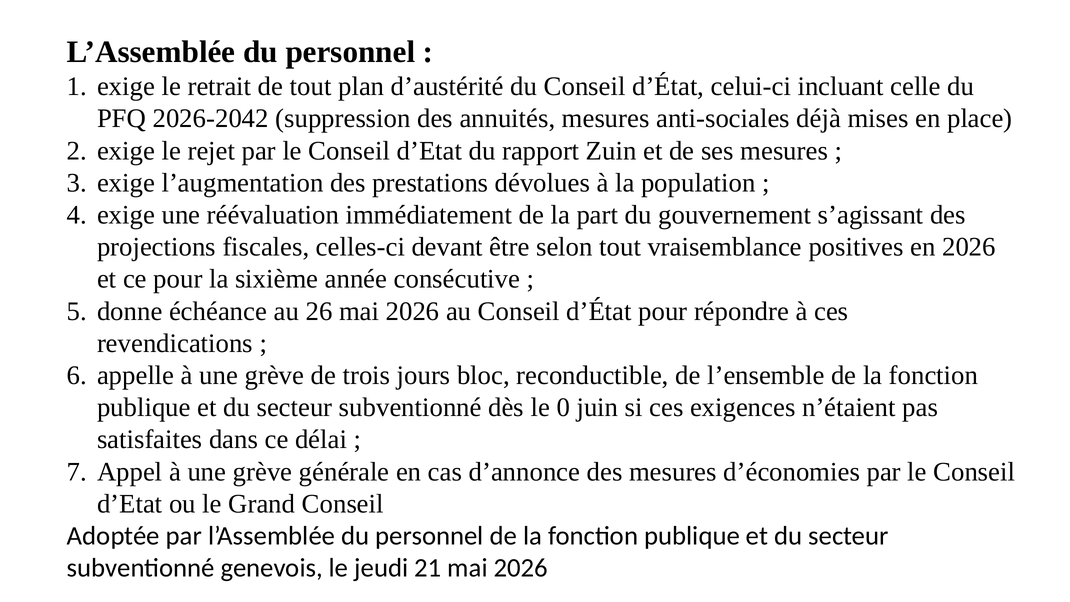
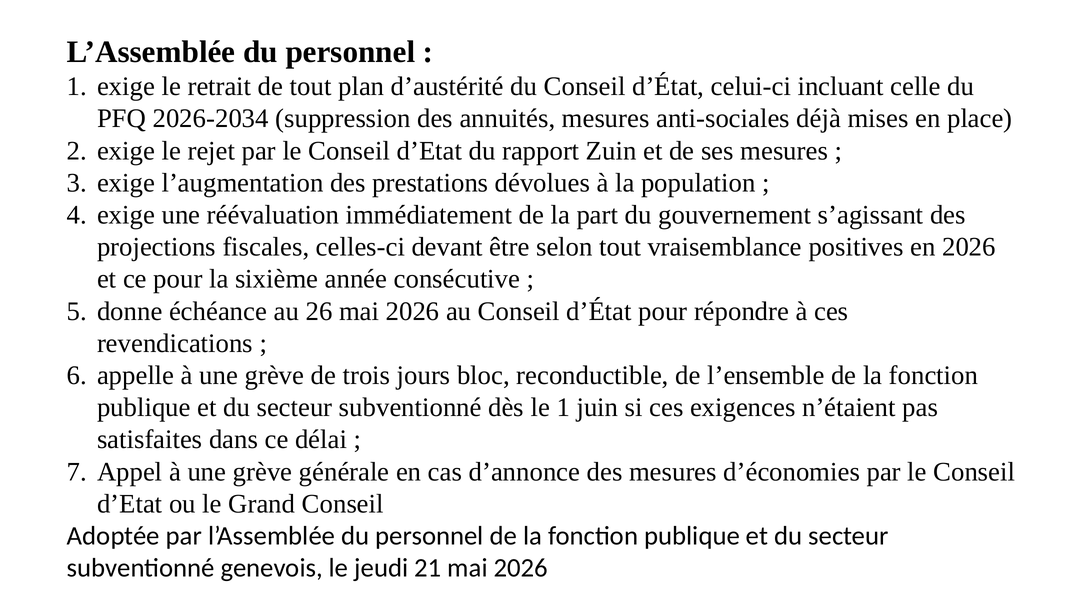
2026-2042: 2026-2042 -> 2026-2034 (211, 119)
le 0: 0 -> 1 (563, 407)
